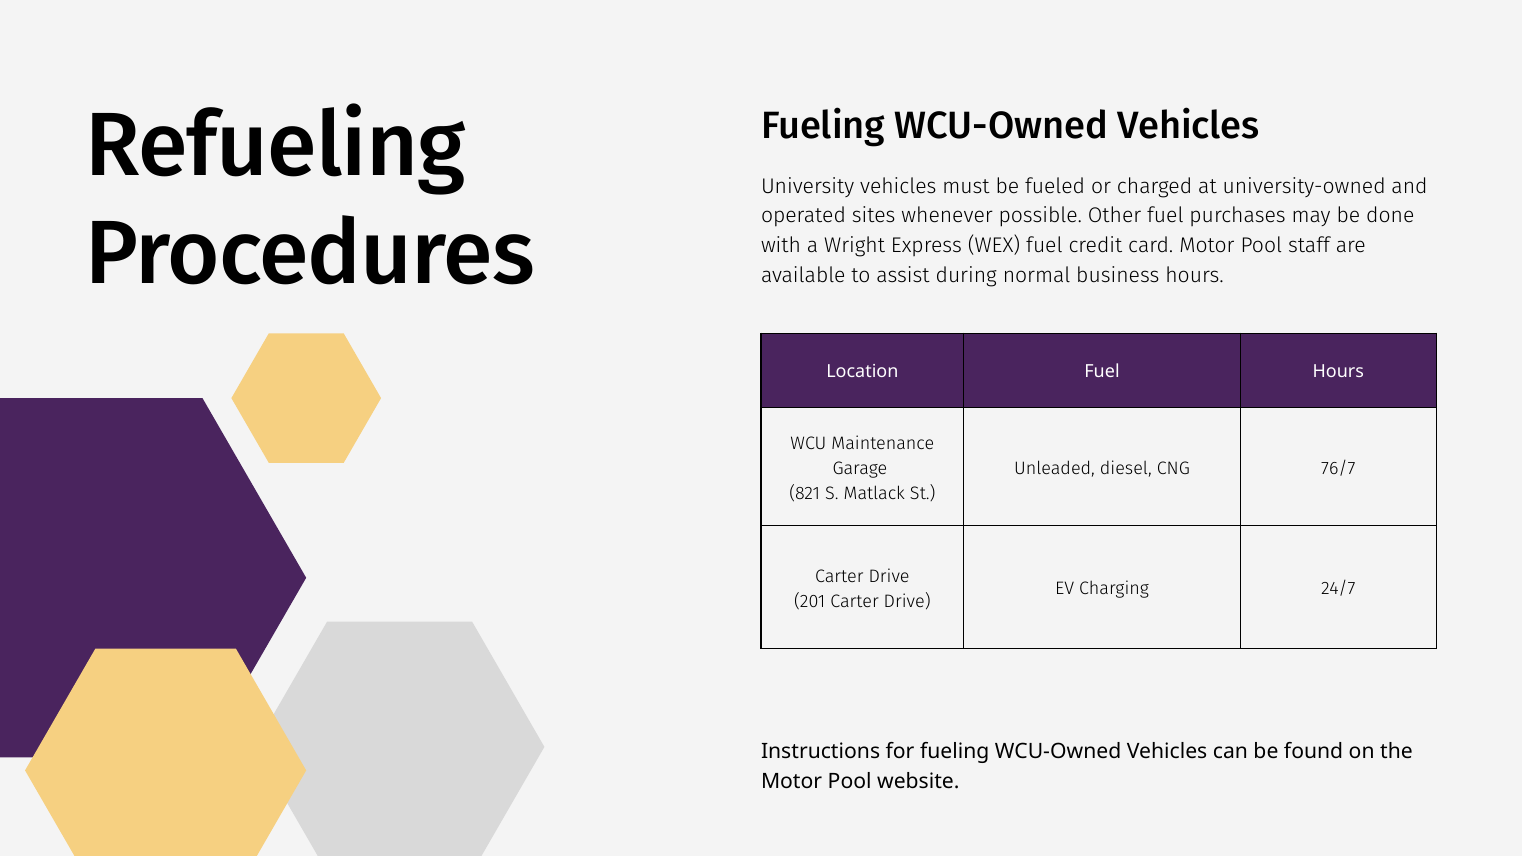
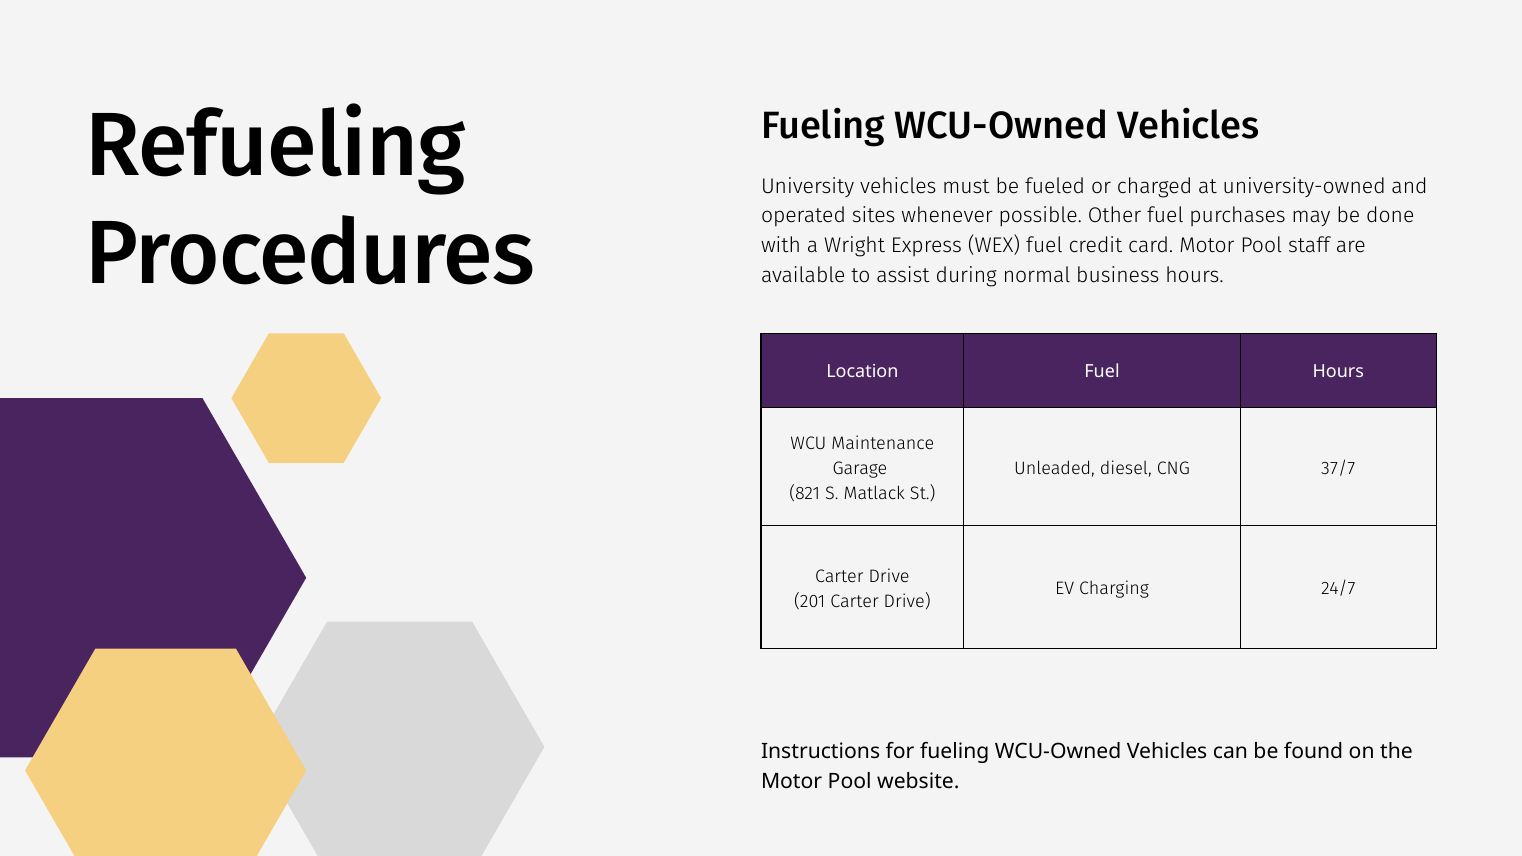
76/7: 76/7 -> 37/7 (1338, 468)
